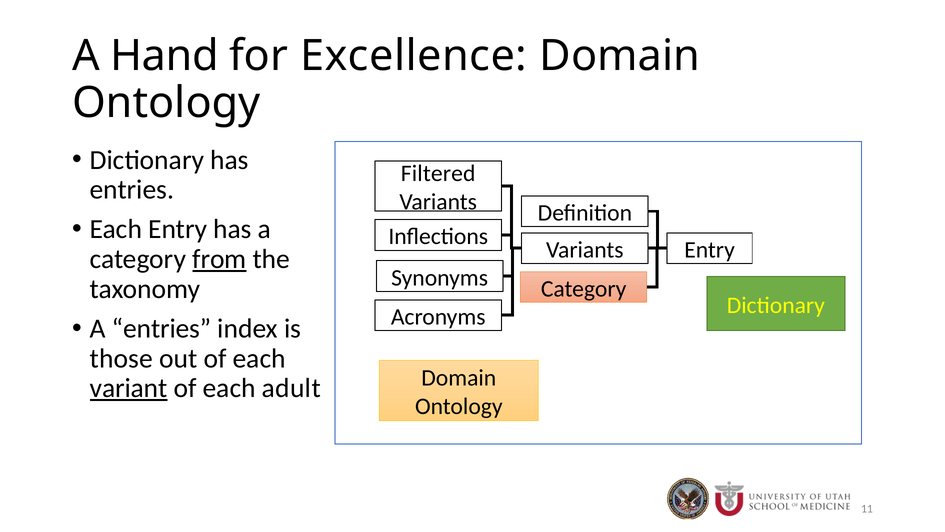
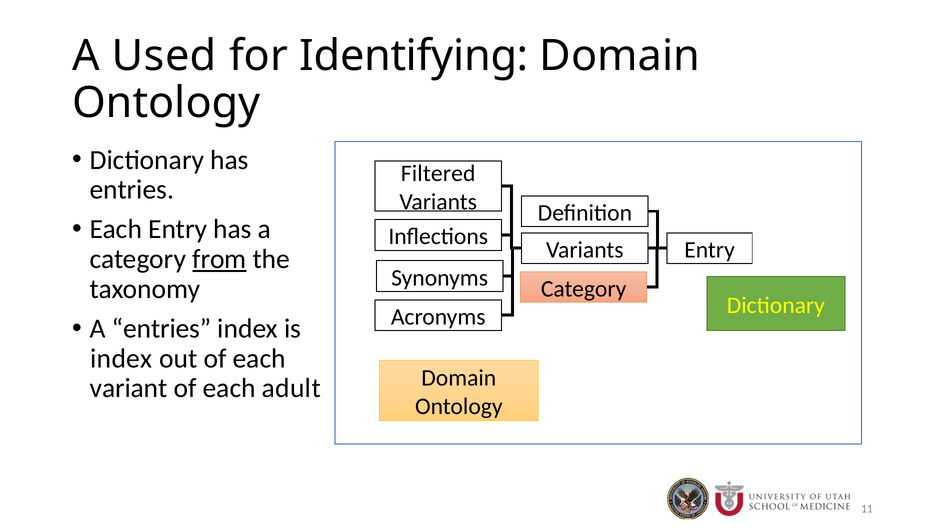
Hand: Hand -> Used (164, 56)
Excellence: Excellence -> Identifying (414, 56)
those: those -> index (121, 358)
variant underline: present -> none (129, 388)
